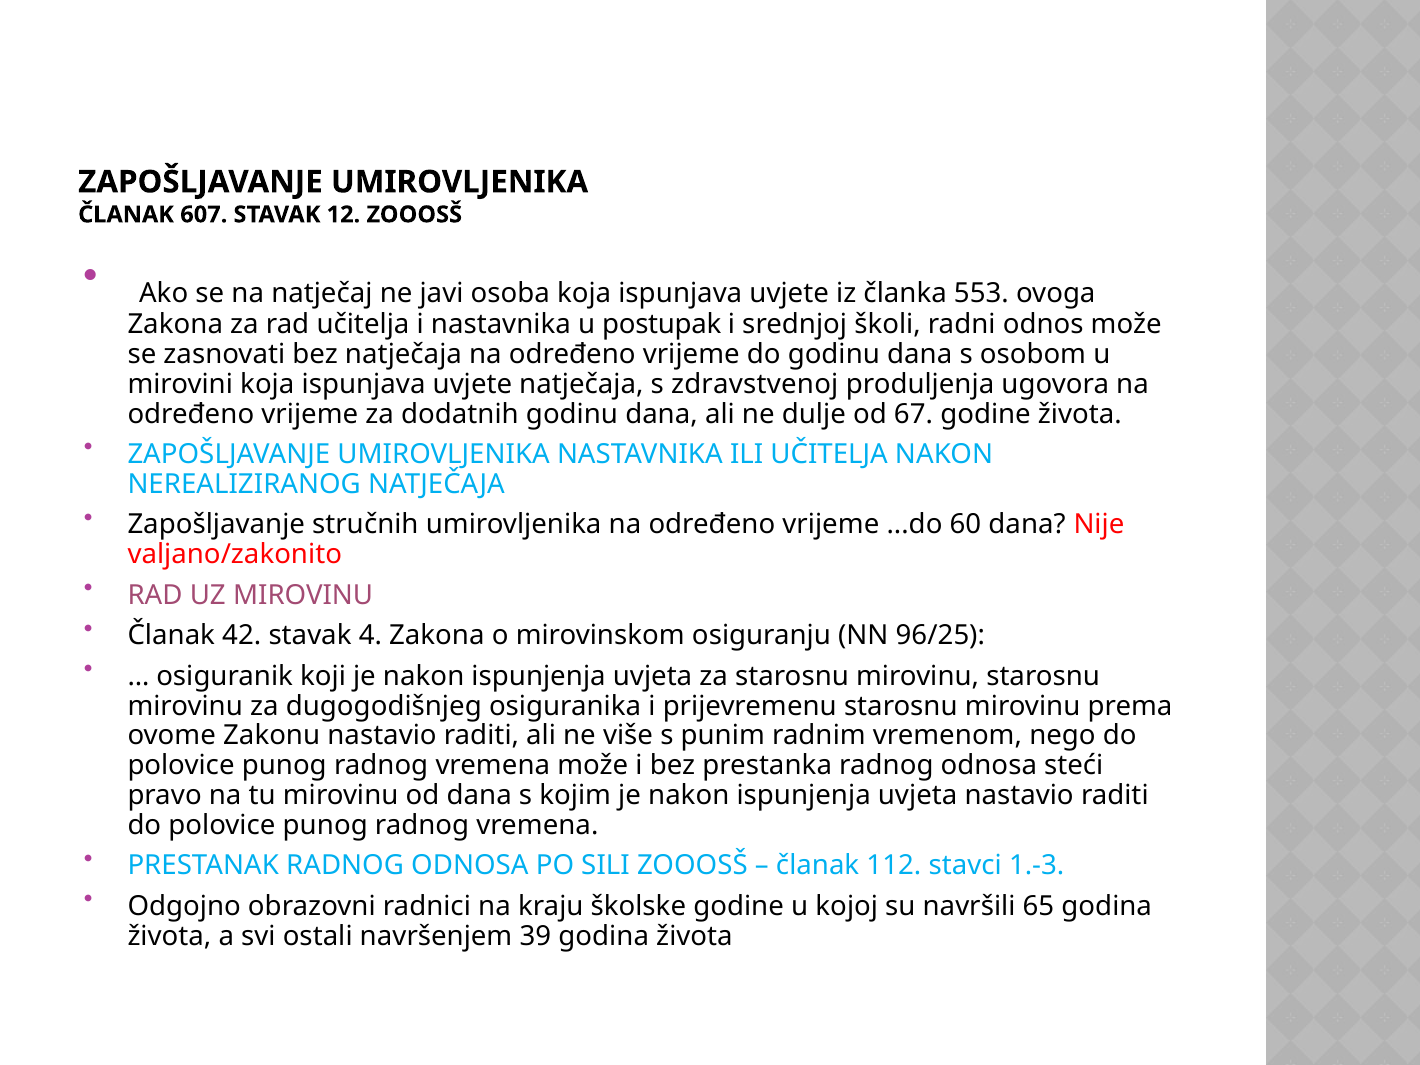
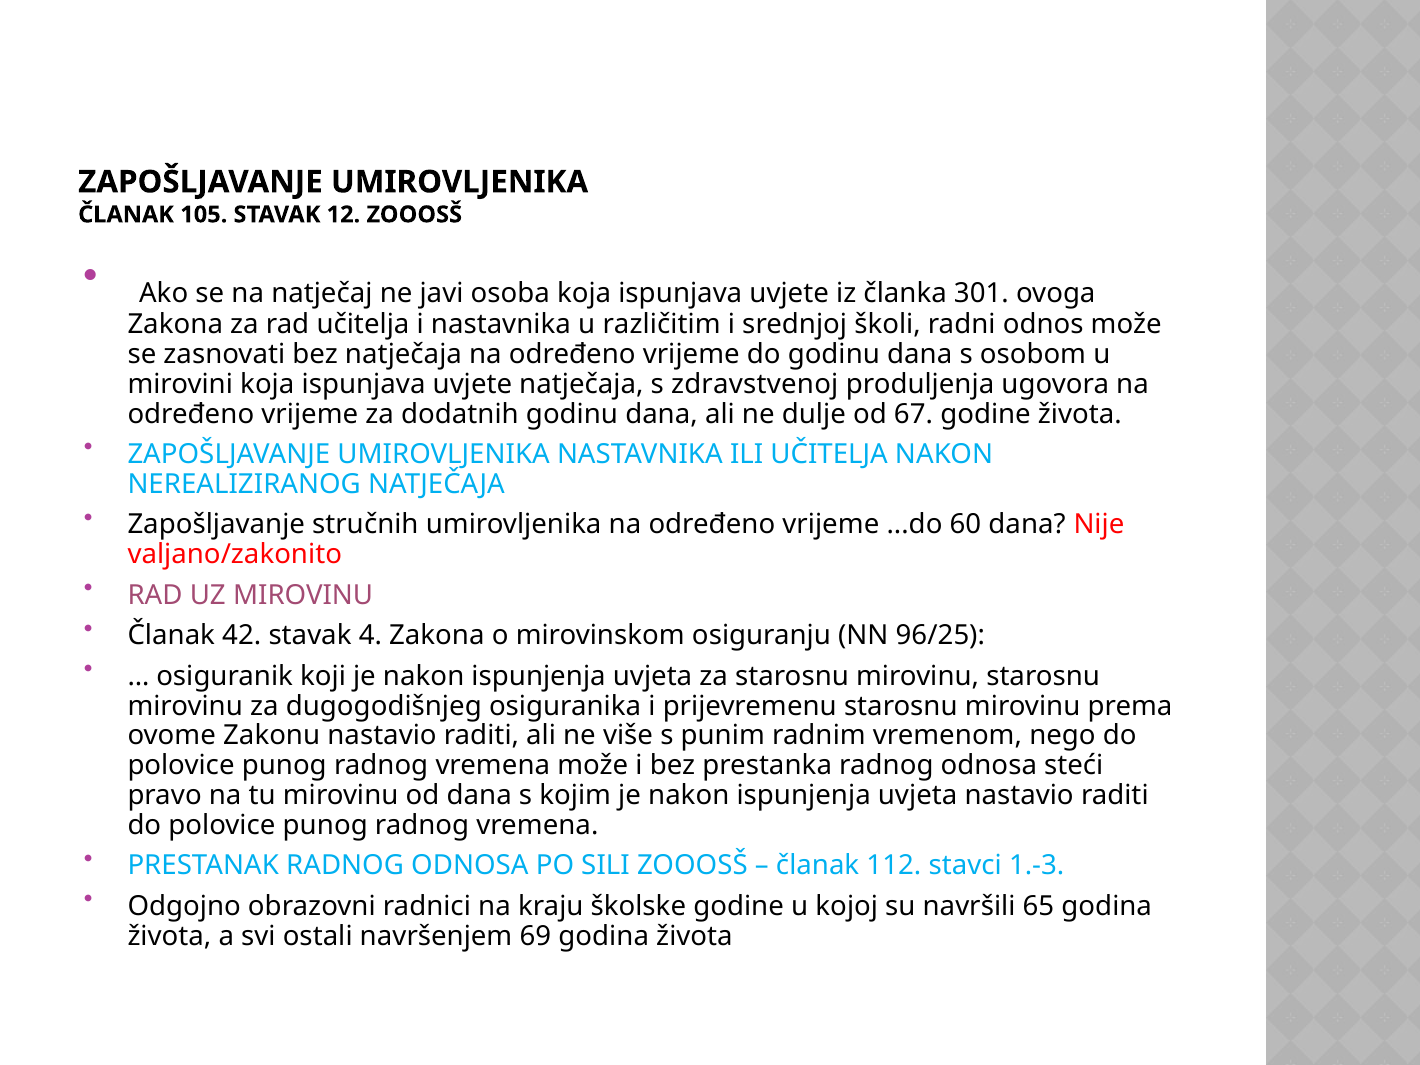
607: 607 -> 105 (204, 215)
553: 553 -> 301 (981, 293)
postupak: postupak -> različitim (662, 324)
39: 39 -> 69 (535, 936)
